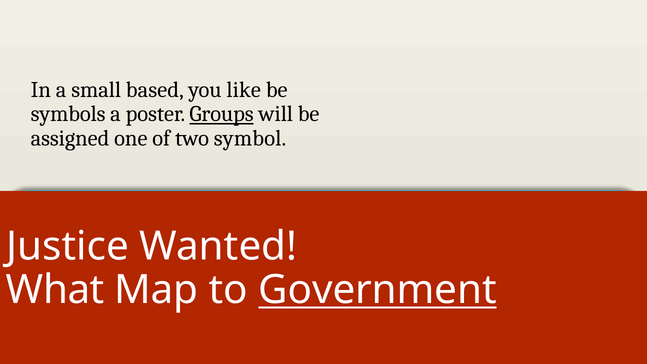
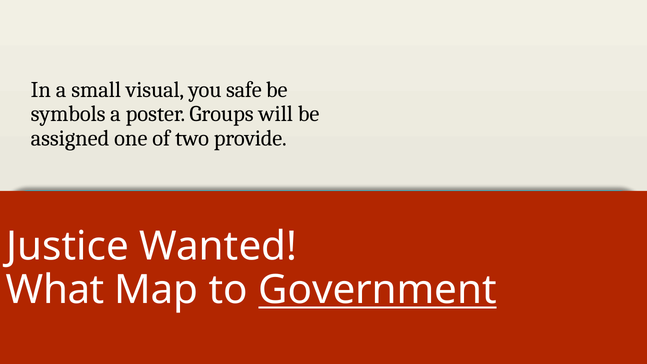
based: based -> visual (155, 90)
like: like -> safe (244, 90)
Groups underline: present -> none (222, 114)
symbol: symbol -> provide (250, 138)
